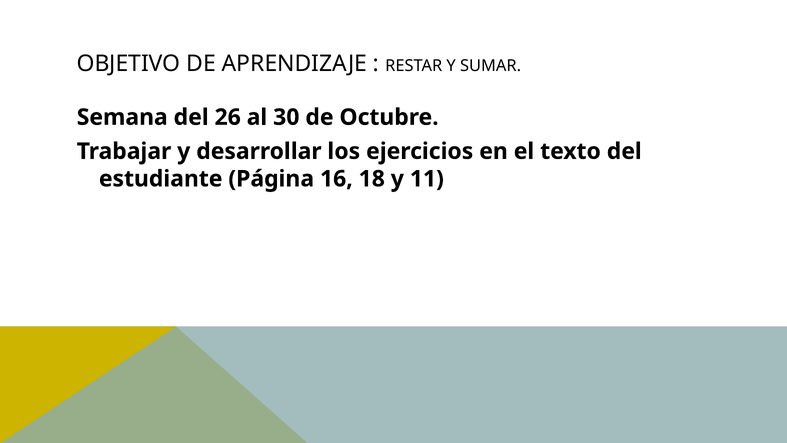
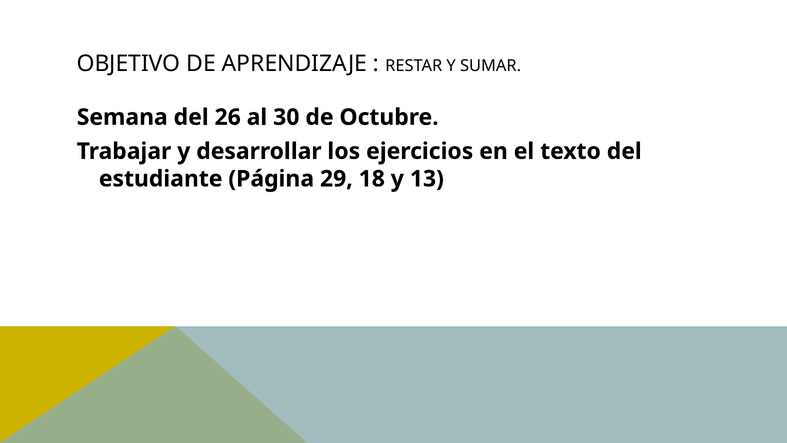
16: 16 -> 29 (336, 179)
11: 11 -> 13 (427, 179)
